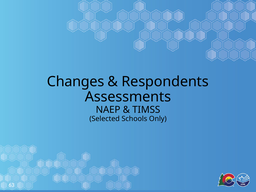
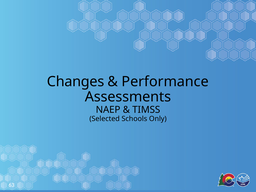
Respondents: Respondents -> Performance (165, 82)
